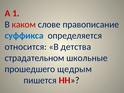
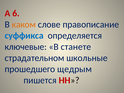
1: 1 -> 6 (16, 13)
каком colour: red -> orange (24, 24)
относится: относится -> ключевые (26, 47)
детства: детства -> станете (76, 47)
